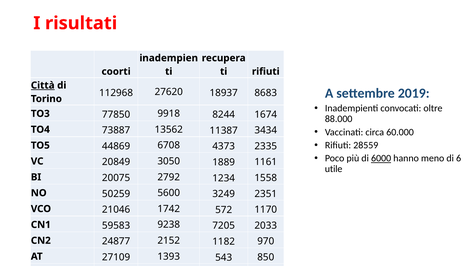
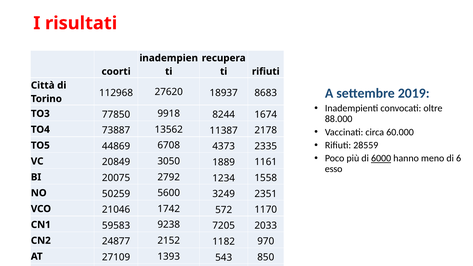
Città underline: present -> none (43, 85)
3434: 3434 -> 2178 (266, 130)
utile: utile -> esso (334, 169)
